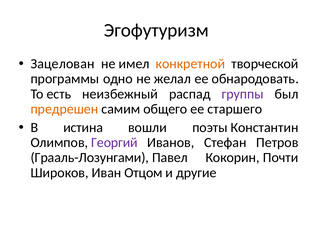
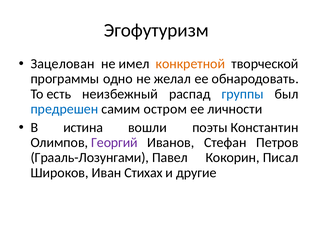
группы colour: purple -> blue (243, 94)
предрешен colour: orange -> blue (64, 109)
общего: общего -> остром (165, 109)
старшего: старшего -> личности (235, 109)
Почти: Почти -> Писал (281, 157)
Отцом: Отцом -> Стихах (143, 172)
